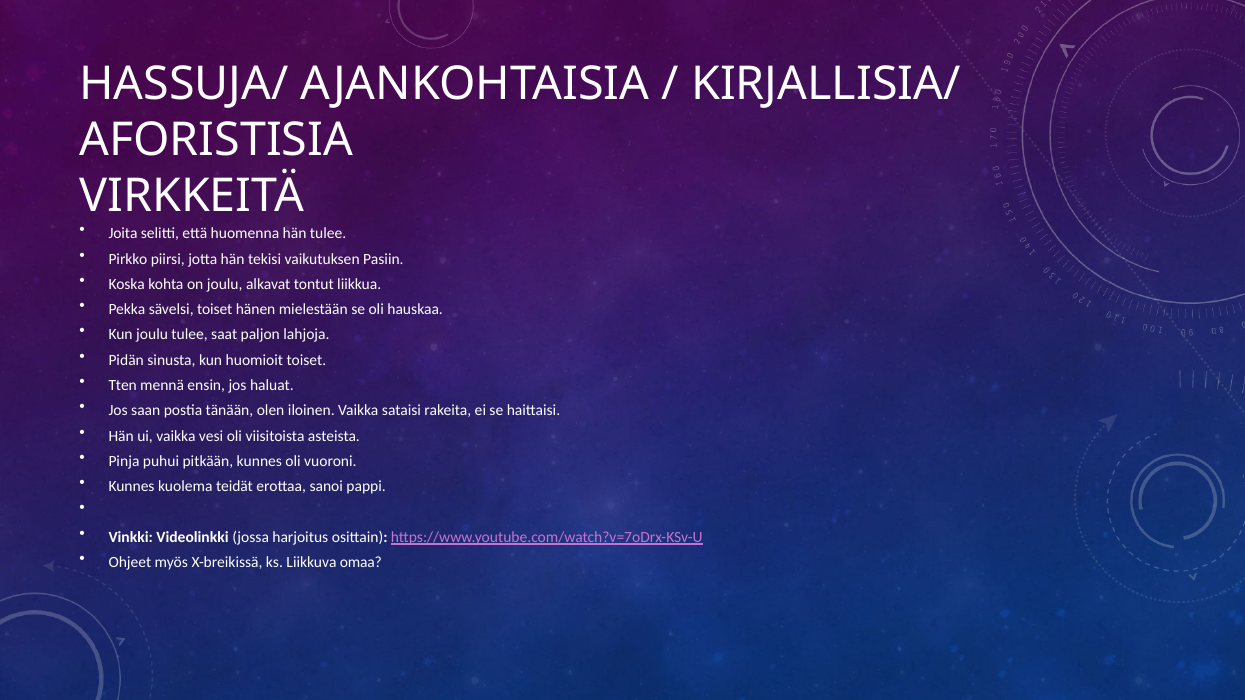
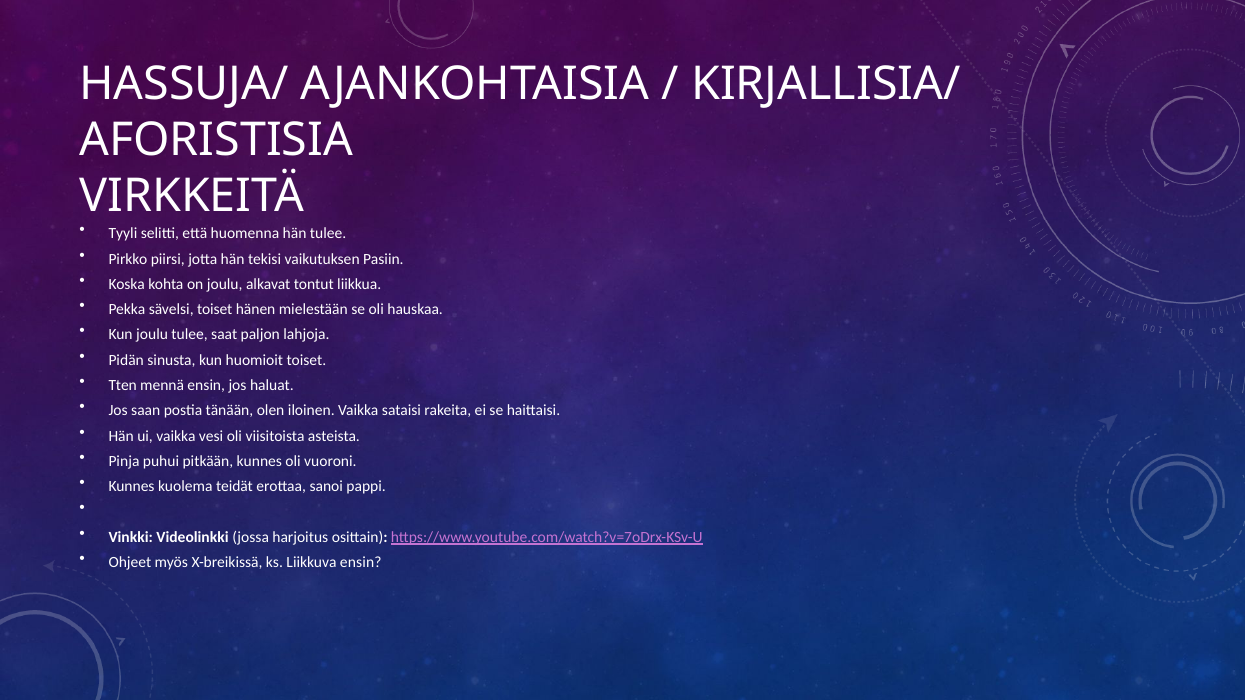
Joita: Joita -> Tyyli (123, 234)
Liikkuva omaa: omaa -> ensin (361, 563)
